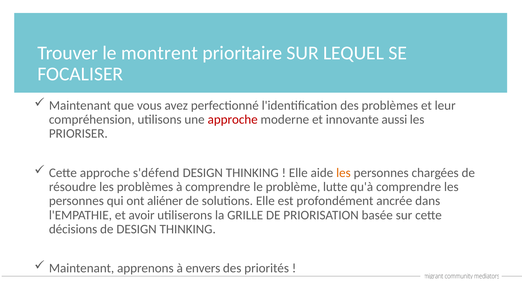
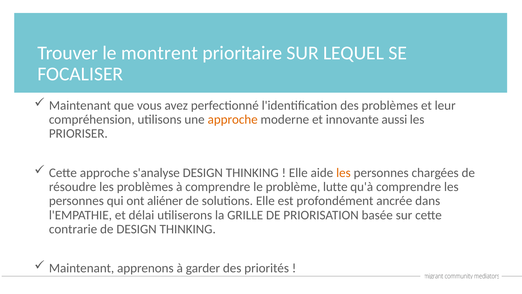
approche colour: red -> orange (233, 119)
s'défend: s'défend -> s'analyse (156, 172)
avoir: avoir -> délai (141, 215)
décisions: décisions -> contrarie (73, 229)
envers: envers -> garder (203, 268)
